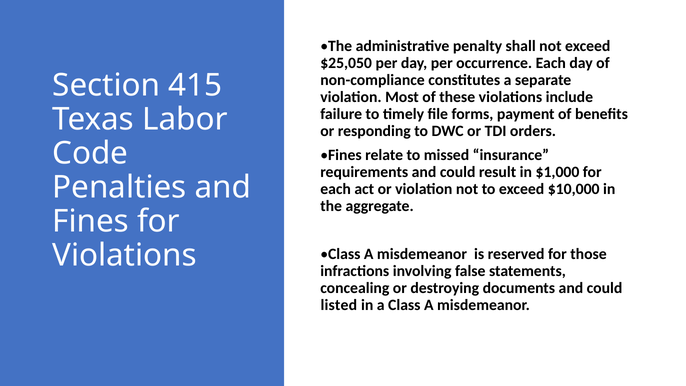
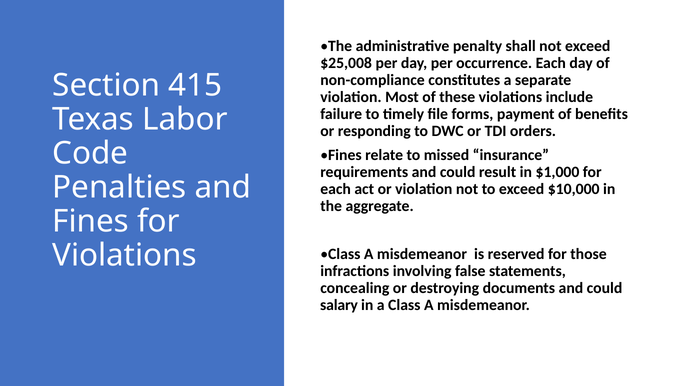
$25,050: $25,050 -> $25,008 (346, 63)
listed: listed -> salary (339, 305)
